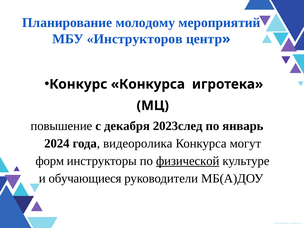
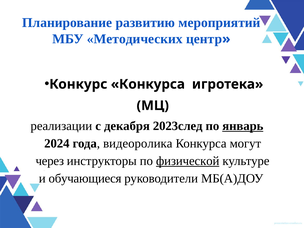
молодому: молодому -> развитию (145, 23)
Инструкторов: Инструкторов -> Методических (135, 39)
повышение: повышение -> реализации (61, 126)
январь underline: none -> present (243, 126)
форм: форм -> через (50, 161)
